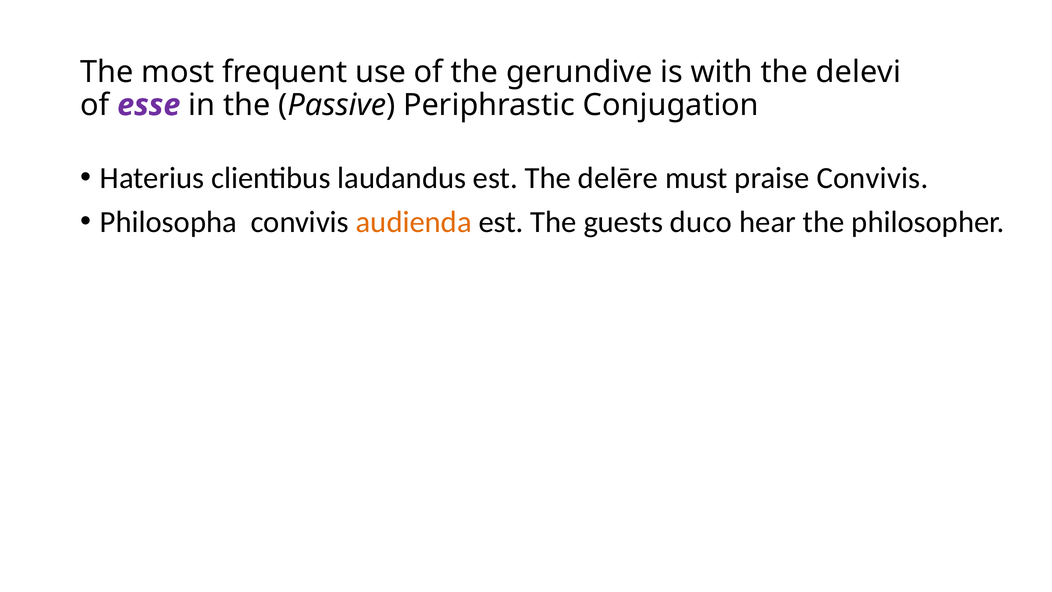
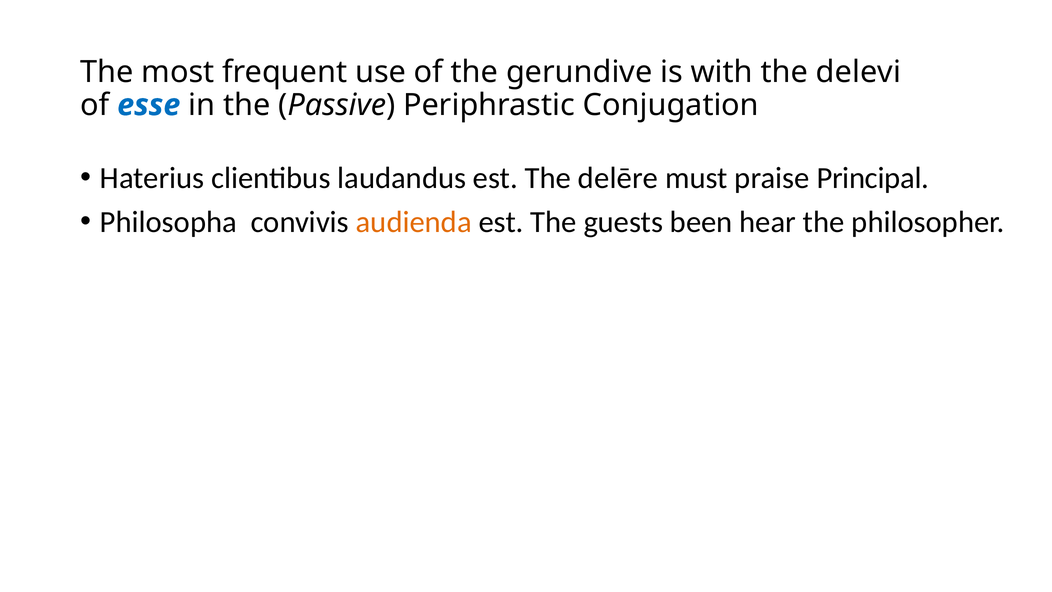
esse colour: purple -> blue (149, 105)
praise Convivis: Convivis -> Principal (873, 178)
duco: duco -> been (701, 222)
